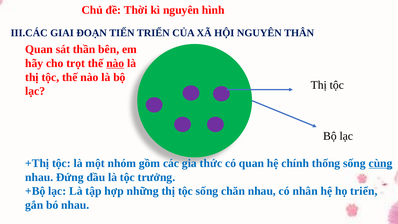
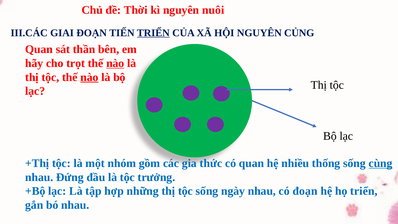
hình: hình -> nuôi (213, 10)
TRIỂN underline: none -> present (153, 33)
THÂN: THÂN -> CỦNG (299, 33)
nào underline: none -> present (90, 77)
chính: chính -> nhiều (295, 163)
chăn: chăn -> ngày (233, 191)
có nhân: nhân -> đoạn (305, 191)
